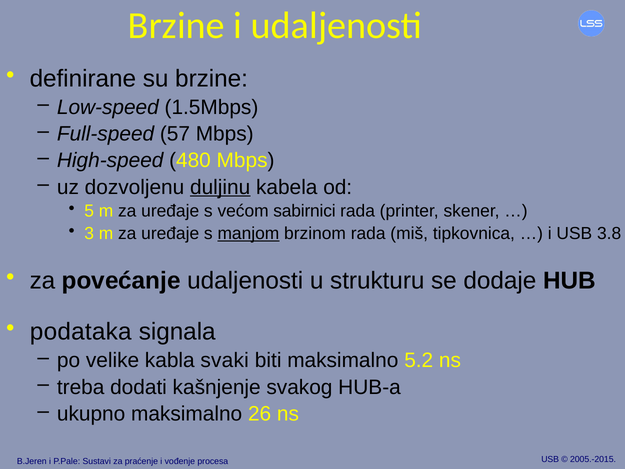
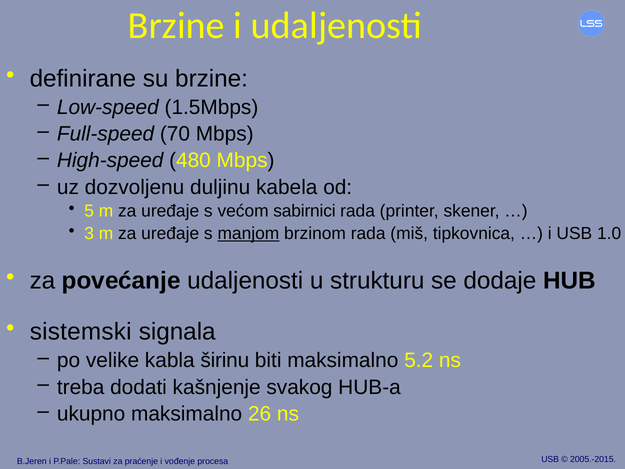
57: 57 -> 70 (175, 134)
duljinu underline: present -> none (220, 187)
3.8: 3.8 -> 1.0 (609, 233)
podataka: podataka -> sistemski (81, 332)
svaki: svaki -> širinu (225, 360)
